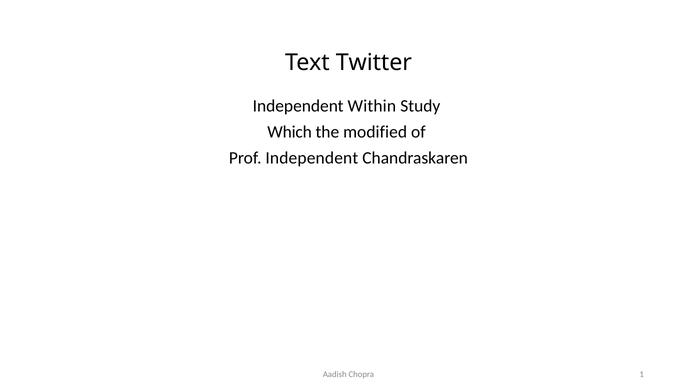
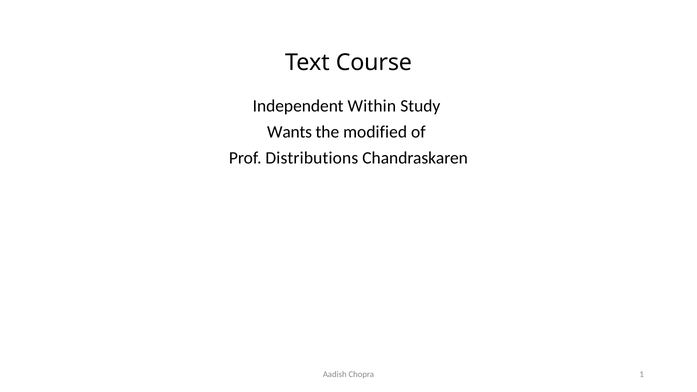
Twitter: Twitter -> Course (374, 63)
Which: Which -> Wants (290, 132)
Prof Independent: Independent -> Distributions (312, 158)
